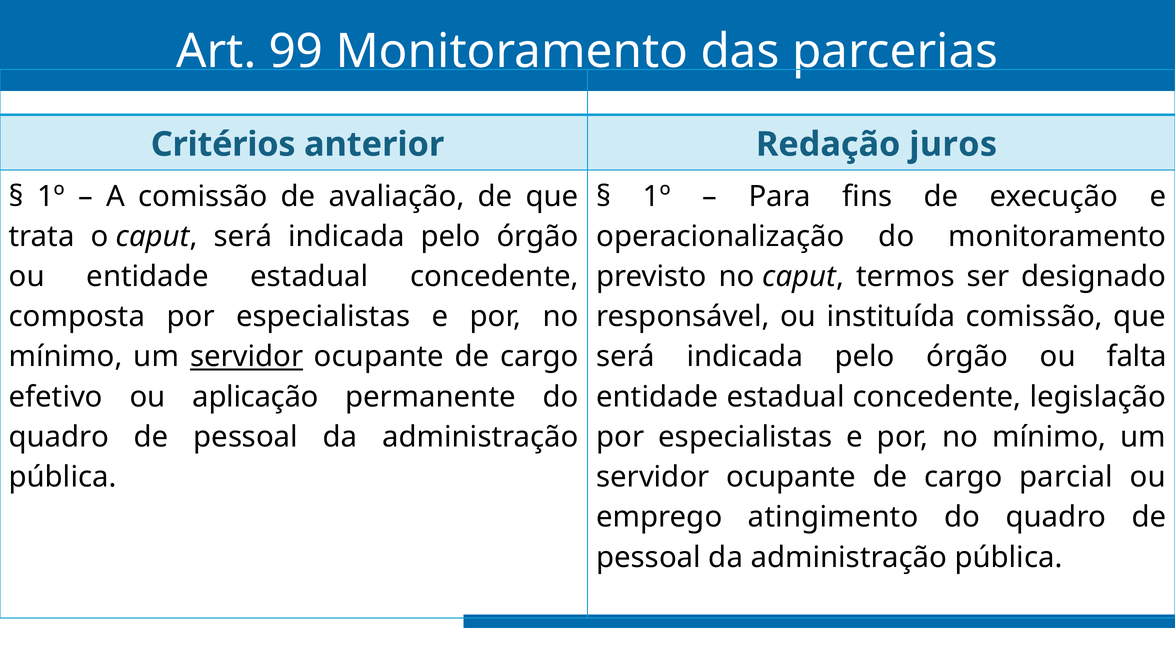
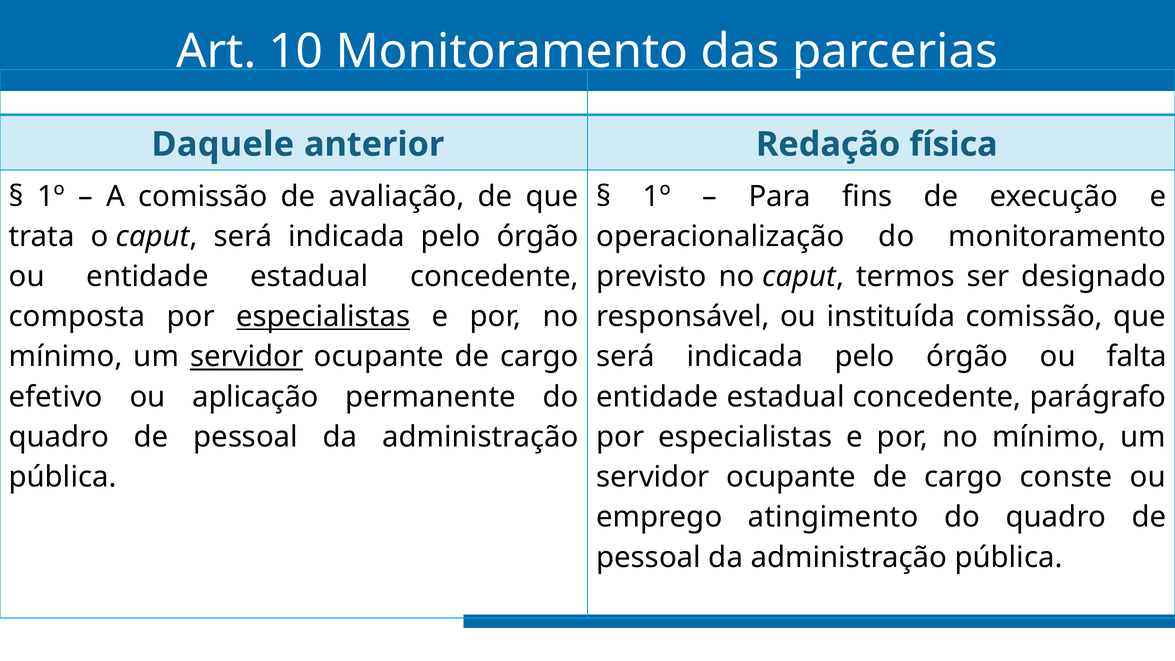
99: 99 -> 10 (296, 51)
Critérios: Critérios -> Daquele (223, 144)
juros: juros -> física (953, 144)
especialistas underline: none -> present (323, 317)
legislação: legislação -> parágrafo (1098, 397)
parcial: parcial -> conste (1066, 477)
